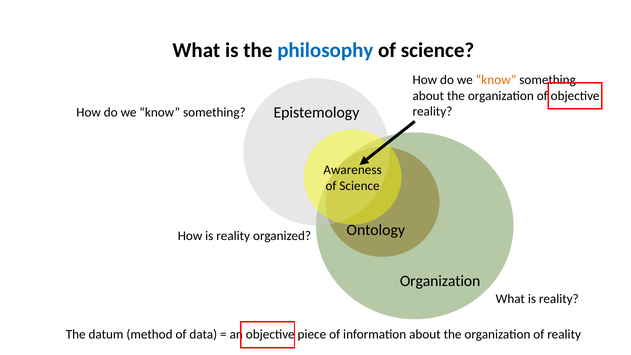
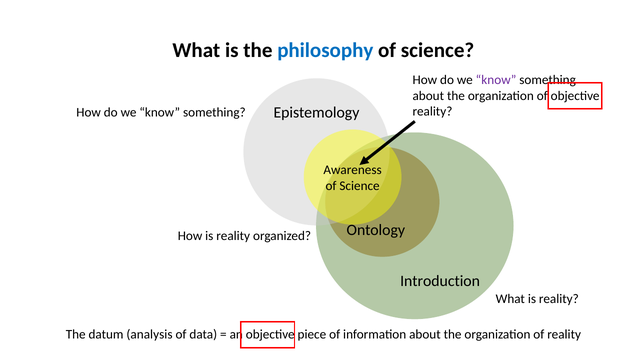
know colour: orange -> purple (496, 80)
Organization: Organization -> Introduction (440, 281)
method: method -> analysis (149, 334)
